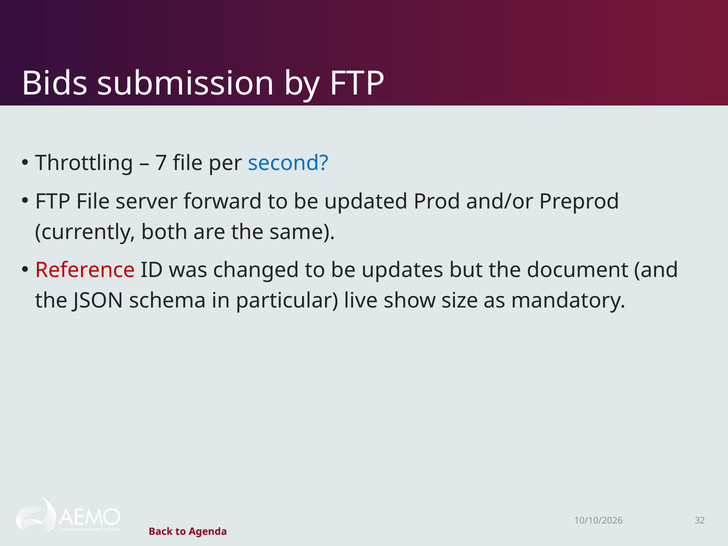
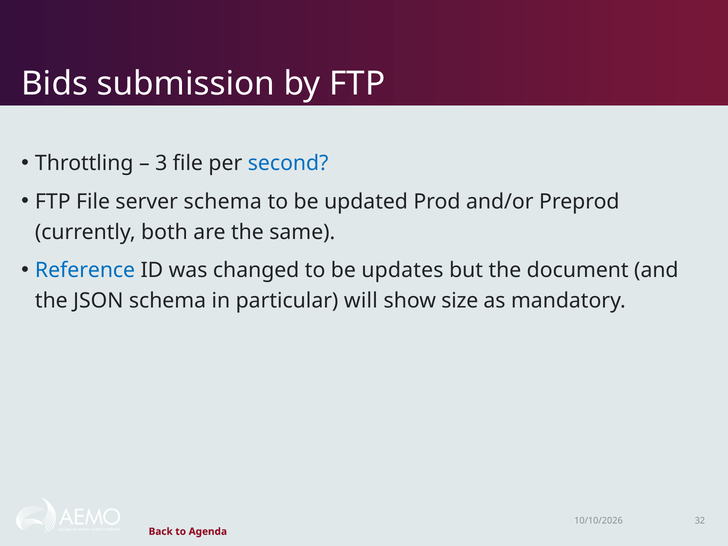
7: 7 -> 3 (161, 163)
server forward: forward -> schema (223, 202)
Reference colour: red -> blue (85, 270)
live: live -> will (361, 301)
